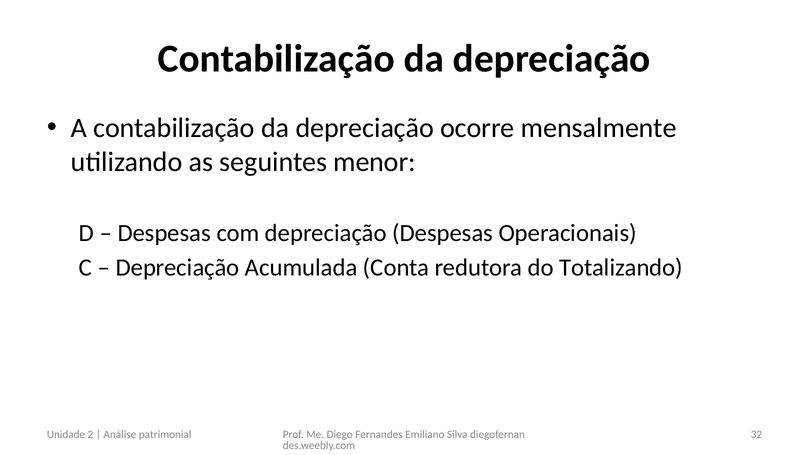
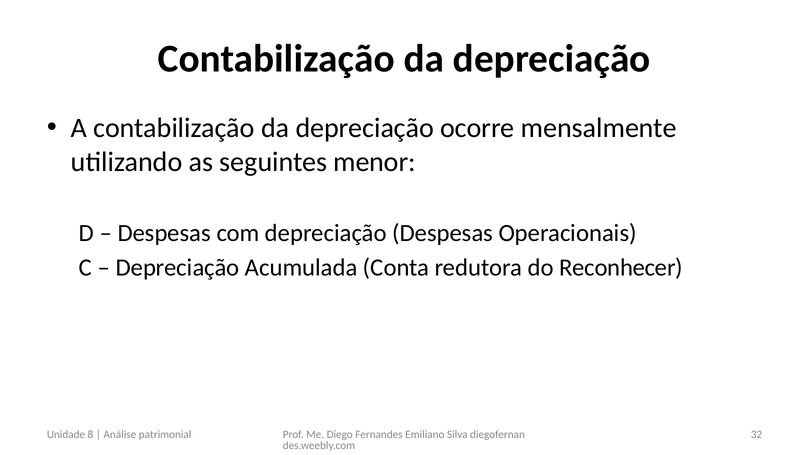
Totalizando: Totalizando -> Reconhecer (621, 267)
2: 2 -> 8 (90, 435)
